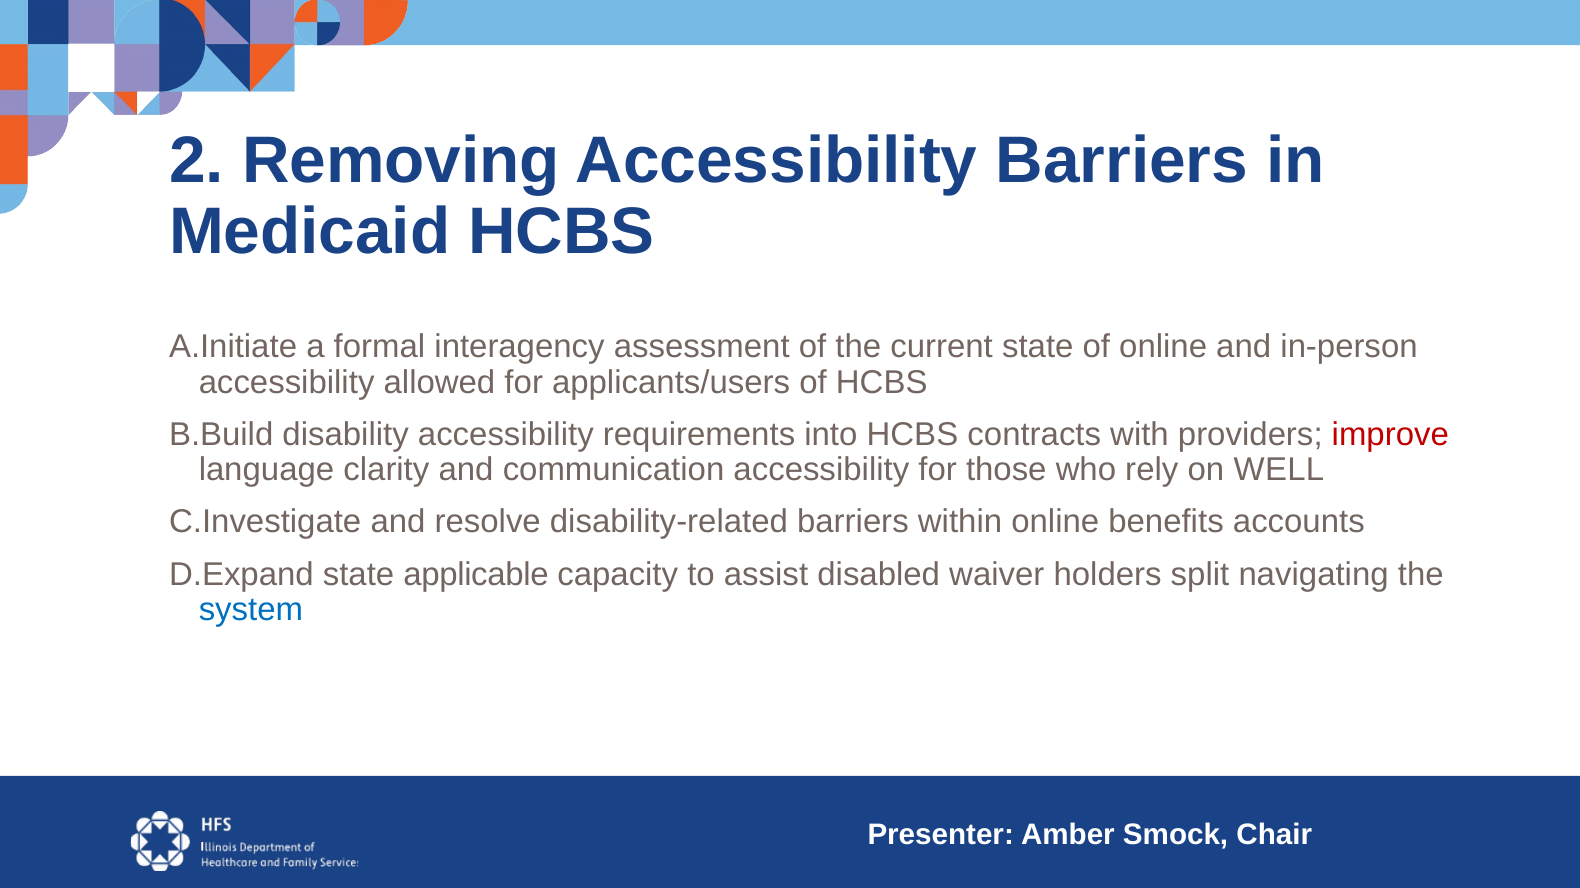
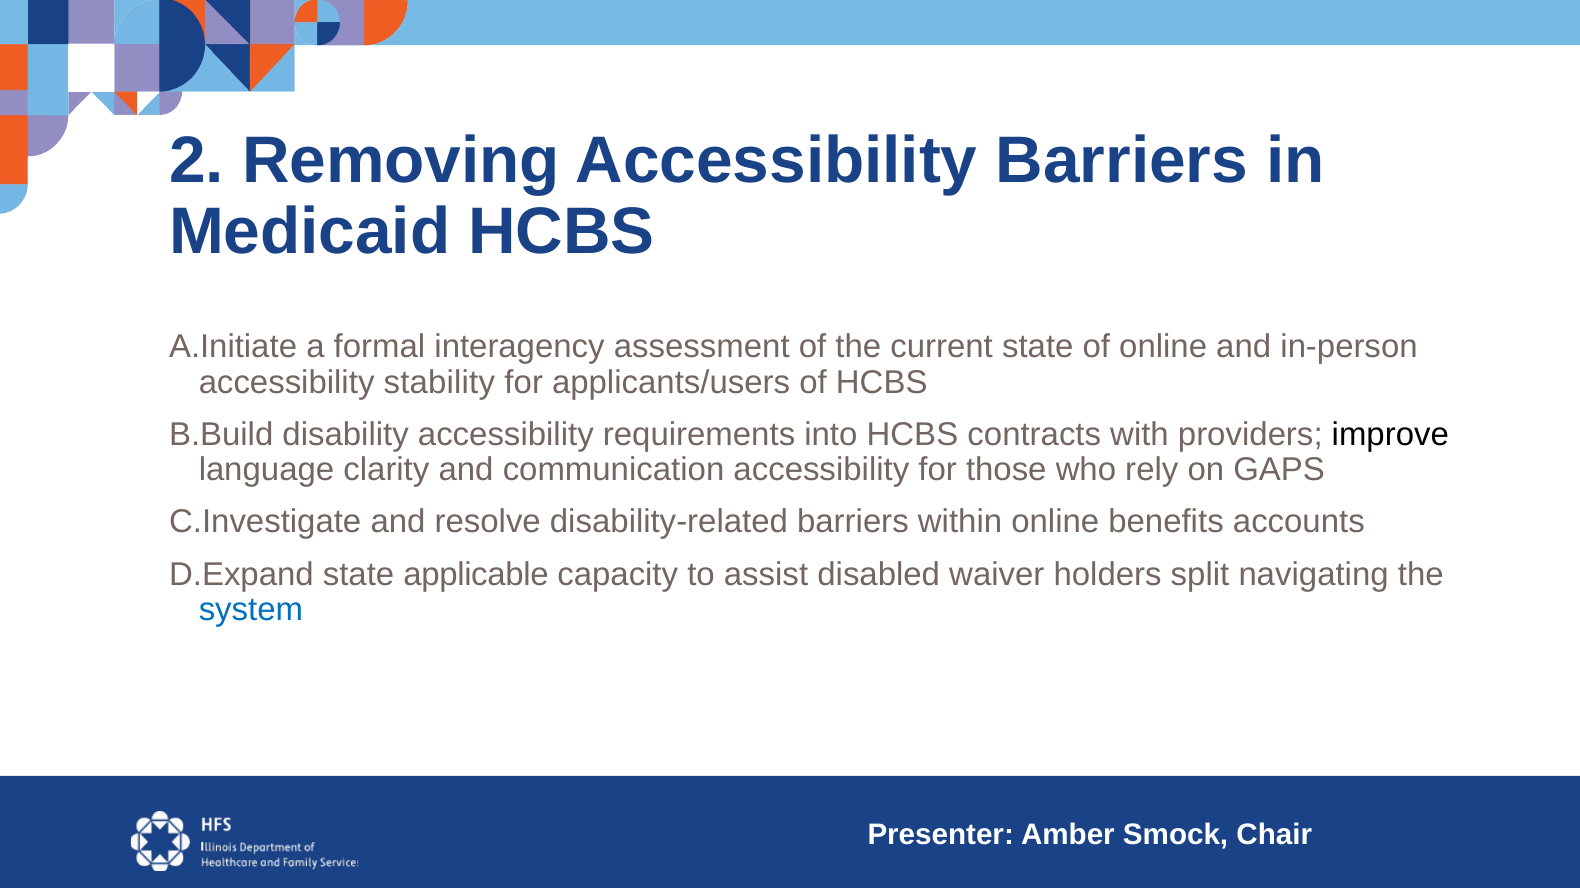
allowed: allowed -> stability (439, 383)
improve colour: red -> black (1390, 435)
WELL: WELL -> GAPS (1279, 470)
